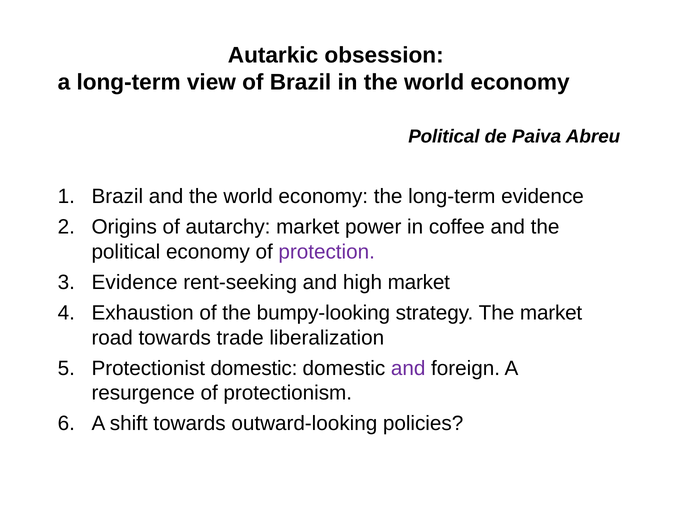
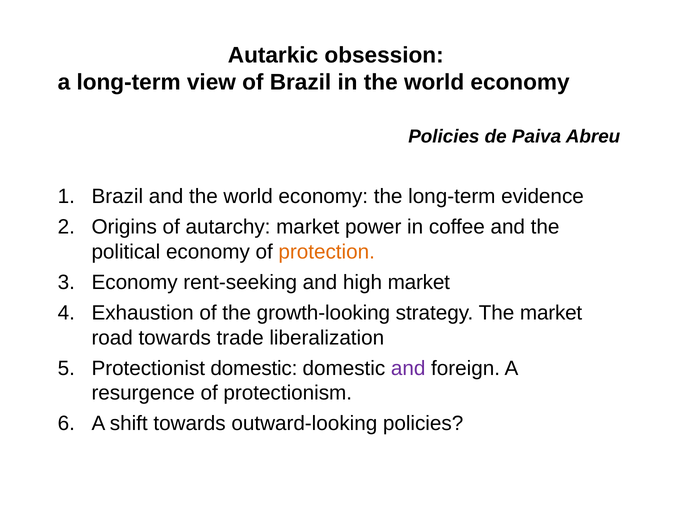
Political: Political -> Policies (444, 137)
protection colour: purple -> orange (327, 252)
Evidence: Evidence -> Economy (135, 283)
bumpy-looking: bumpy-looking -> growth-looking (323, 313)
